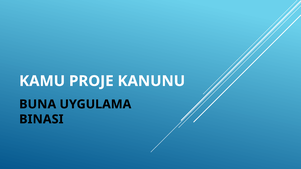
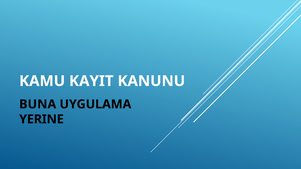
PROJE: PROJE -> KAYIT (91, 81)
BINASI: BINASI -> YERINE (41, 119)
